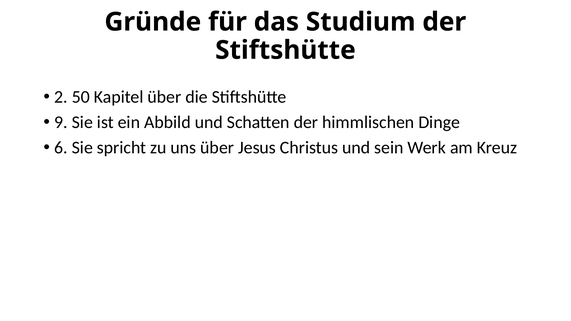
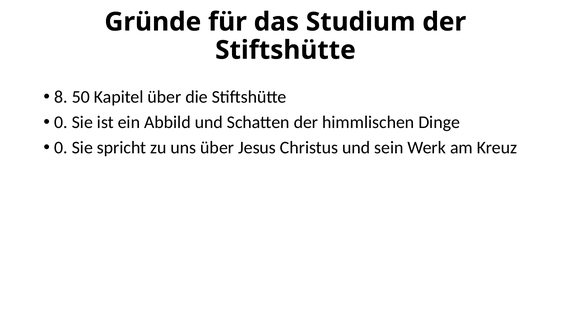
2: 2 -> 8 (61, 97)
9: 9 -> 0 (61, 122)
6: 6 -> 0 (61, 148)
